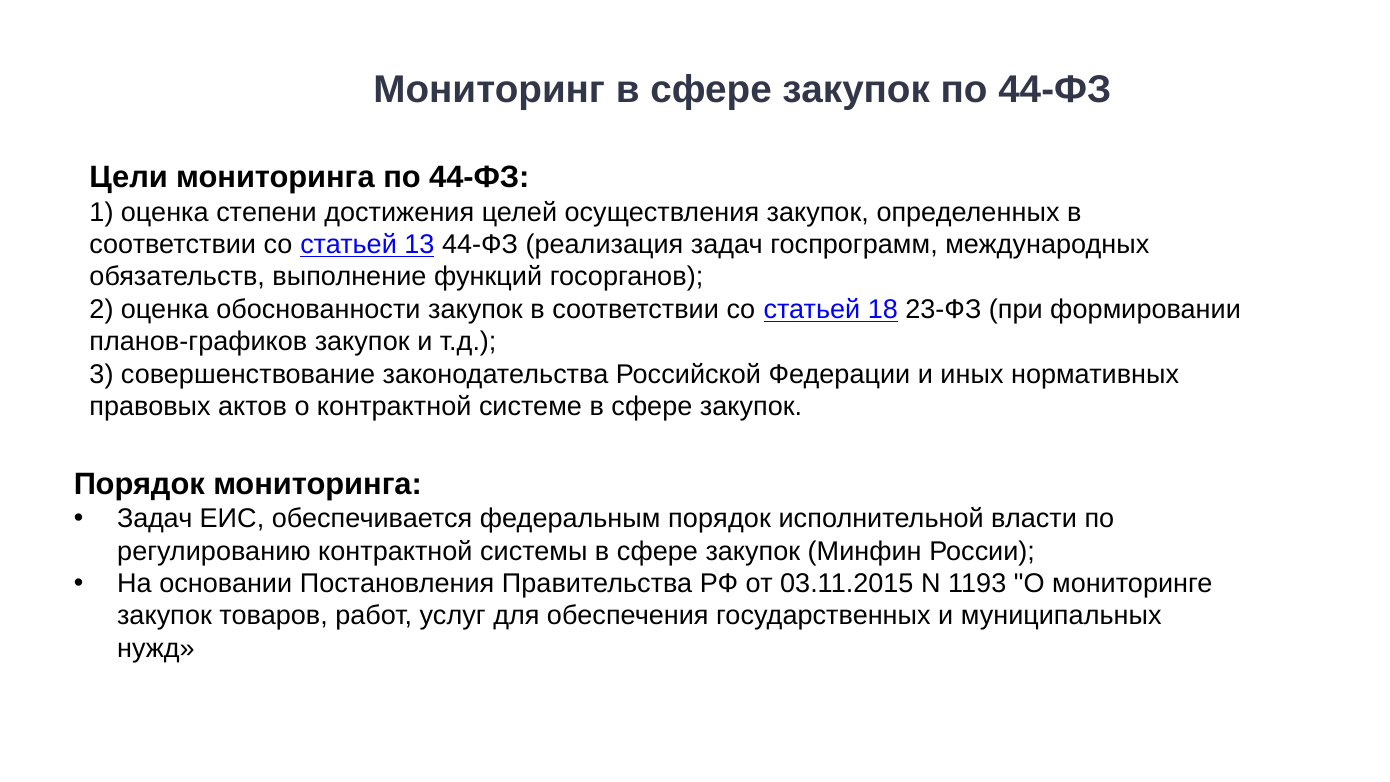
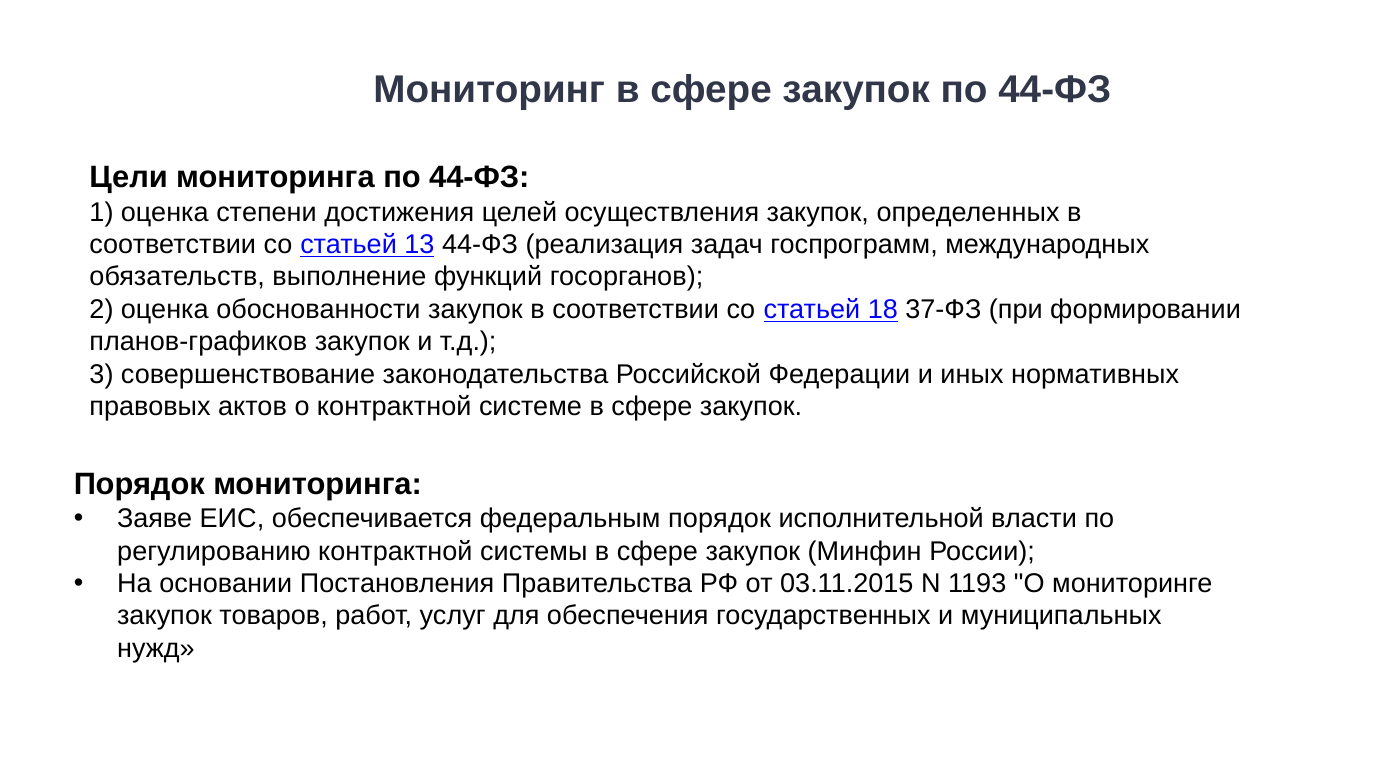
23-ФЗ: 23-ФЗ -> 37-ФЗ (943, 309)
Задач: Задач -> Заяве (155, 519)
